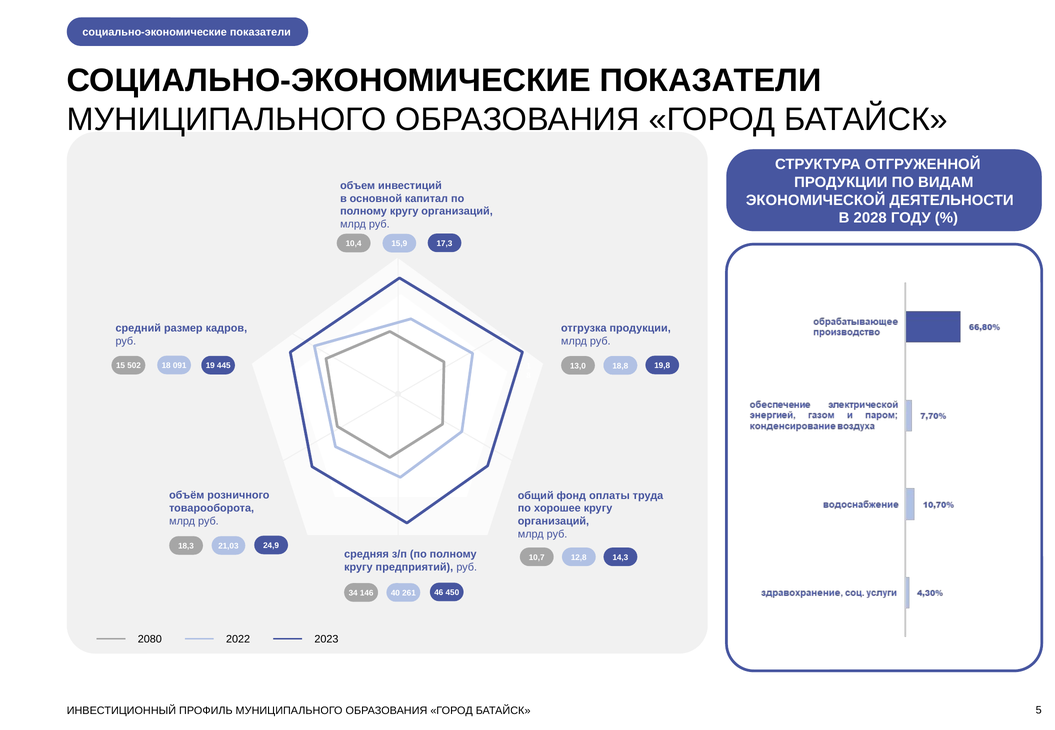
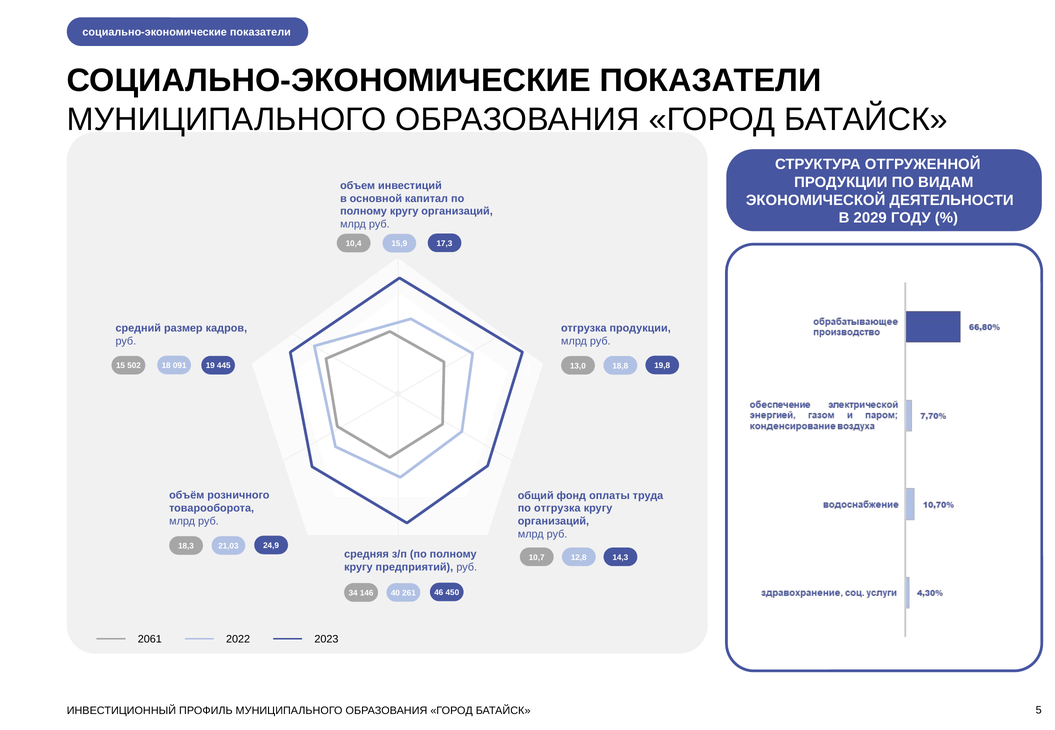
2028: 2028 -> 2029 (870, 218)
по хорошее: хорошее -> отгрузка (557, 509)
2080: 2080 -> 2061 (150, 640)
